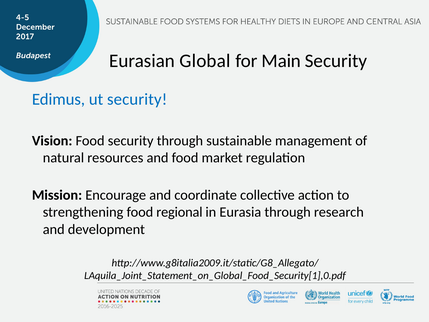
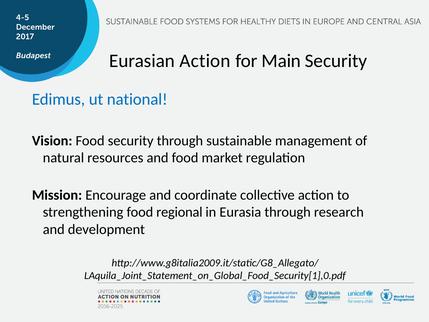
Eurasian Global: Global -> Action (205, 61)
ut security: security -> national (137, 99)
